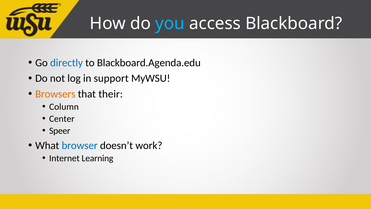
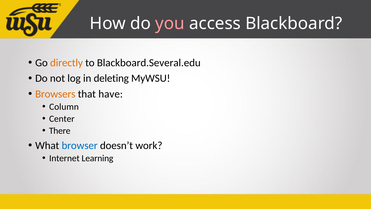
you colour: light blue -> pink (170, 24)
directly colour: blue -> orange (67, 63)
Blackboard.Agenda.edu: Blackboard.Agenda.edu -> Blackboard.Several.edu (149, 63)
support: support -> deleting (111, 78)
their: their -> have (111, 94)
Speer: Speer -> There (60, 131)
